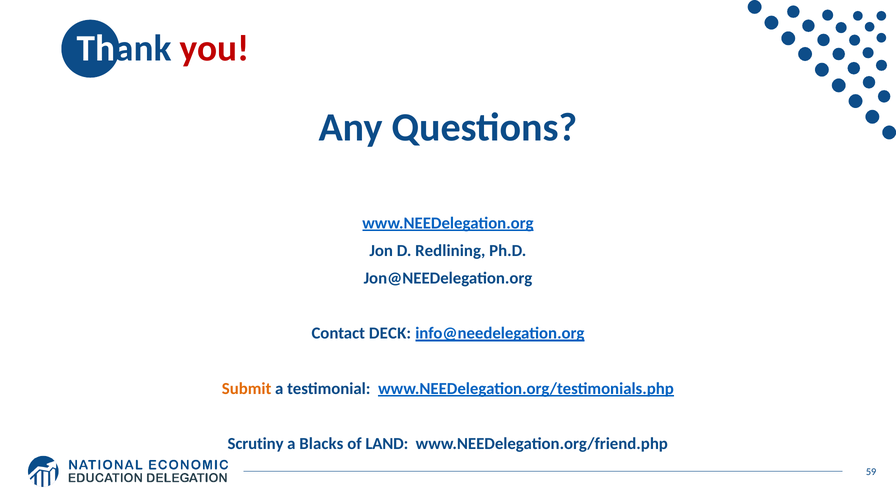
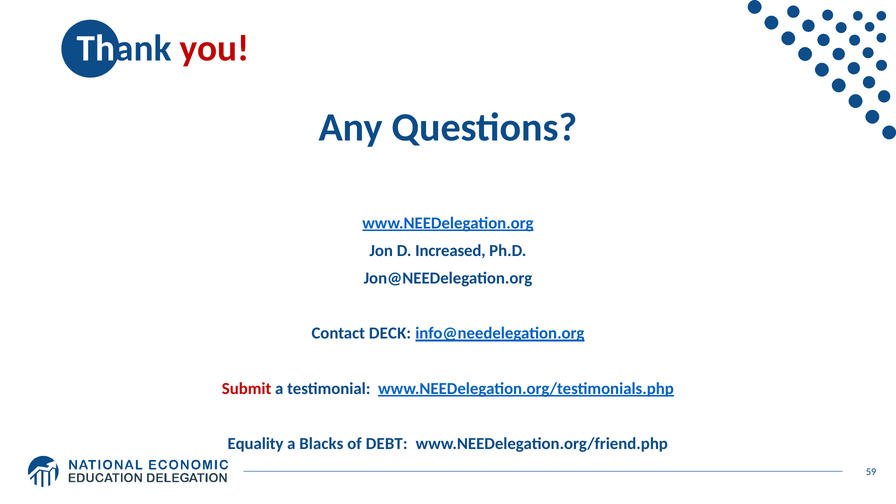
Redlining: Redlining -> Increased (450, 251)
Submit colour: orange -> red (247, 388)
Scrutiny: Scrutiny -> Equality (256, 444)
LAND: LAND -> DEBT (387, 444)
